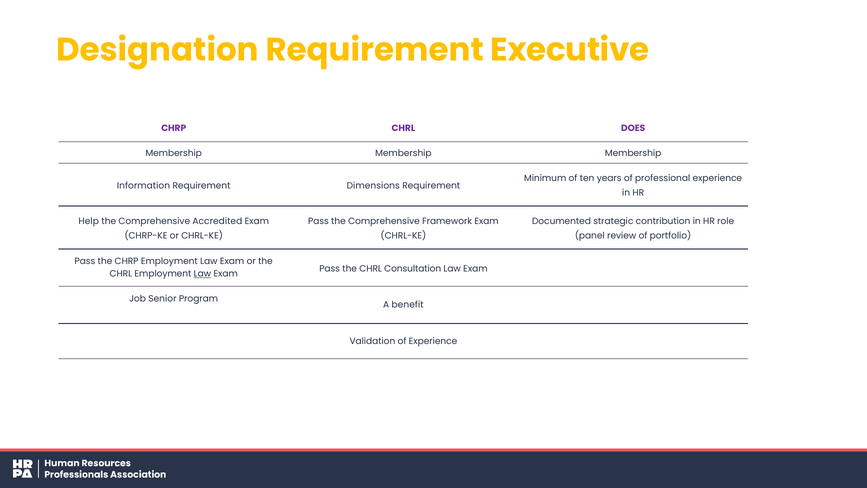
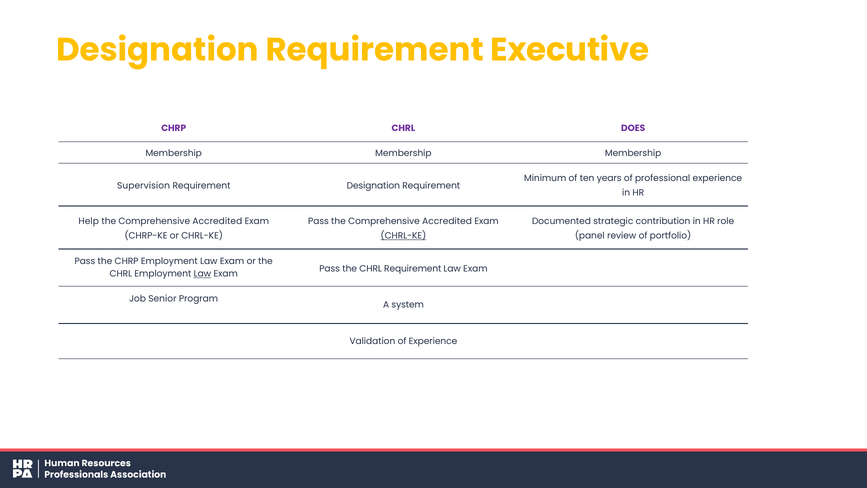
Information: Information -> Supervision (144, 186)
Requirement Dimensions: Dimensions -> Designation (373, 186)
Pass the Comprehensive Framework: Framework -> Accredited (447, 221)
CHRL-KE underline: none -> present (403, 236)
CHRL Consultation: Consultation -> Requirement (413, 268)
benefit: benefit -> system (408, 305)
